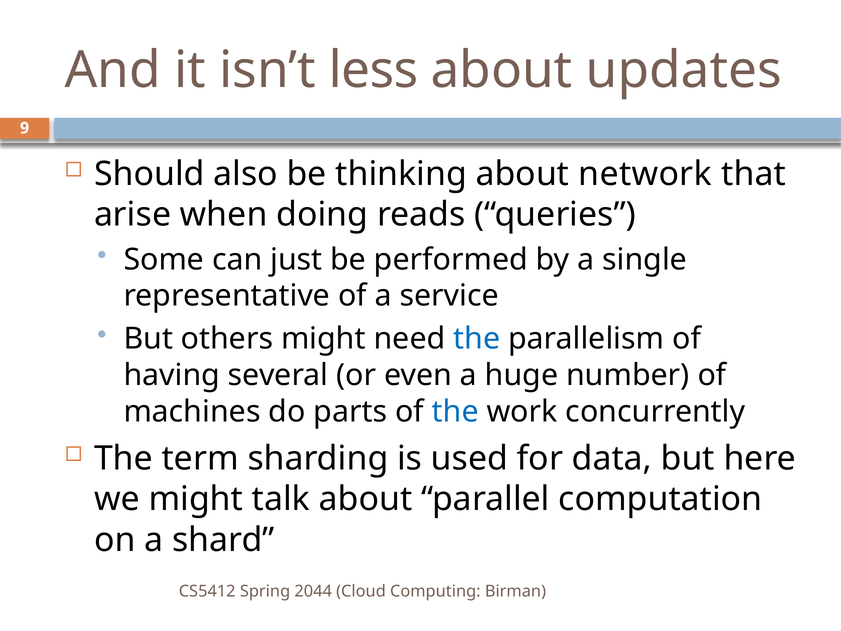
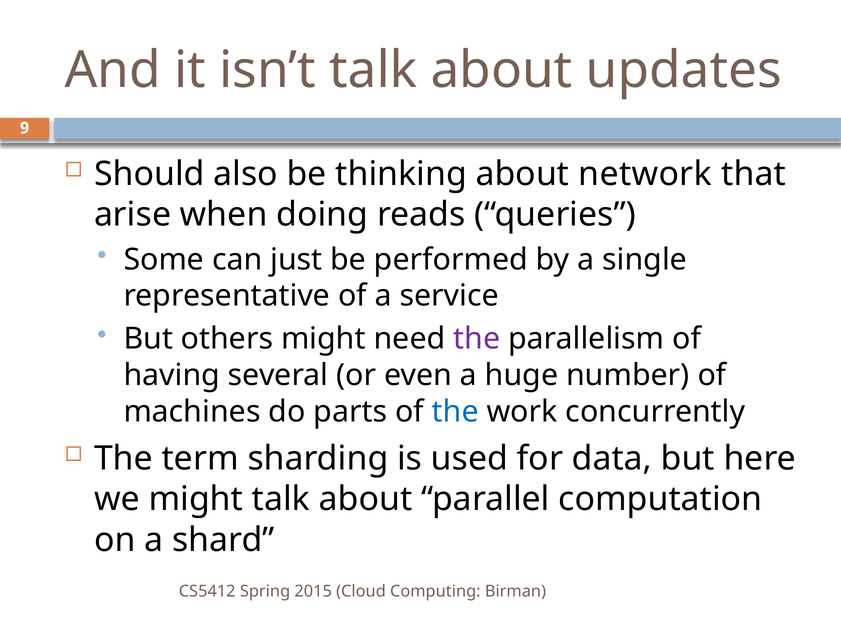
isn’t less: less -> talk (373, 70)
the colour: blue -> purple (477, 339)
2044: 2044 -> 2015 (313, 591)
